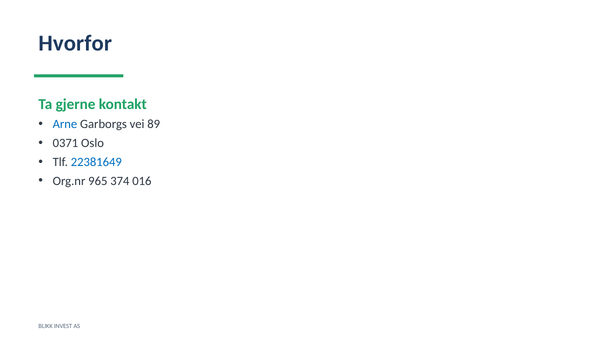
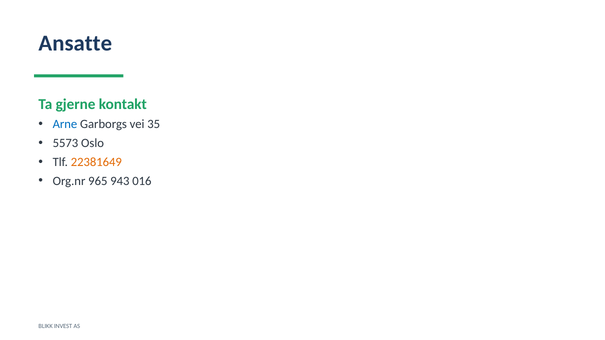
Hvorfor: Hvorfor -> Ansatte (75, 43)
89: 89 -> 35 (154, 124)
0371: 0371 -> 5573 (65, 143)
22381649 colour: blue -> orange (96, 162)
374: 374 -> 943 (120, 181)
